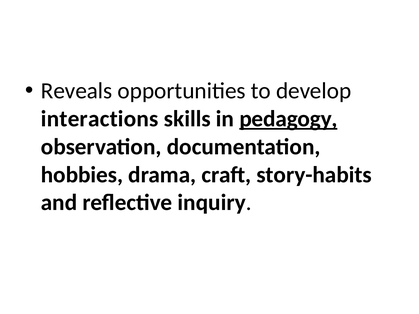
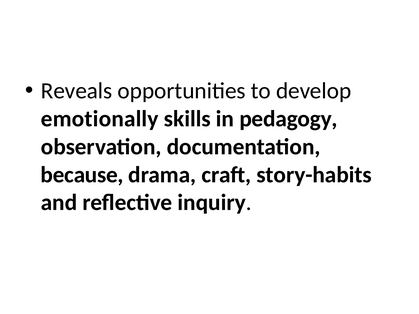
interactions: interactions -> emotionally (100, 119)
pedagogy underline: present -> none (288, 119)
hobbies: hobbies -> because (82, 175)
